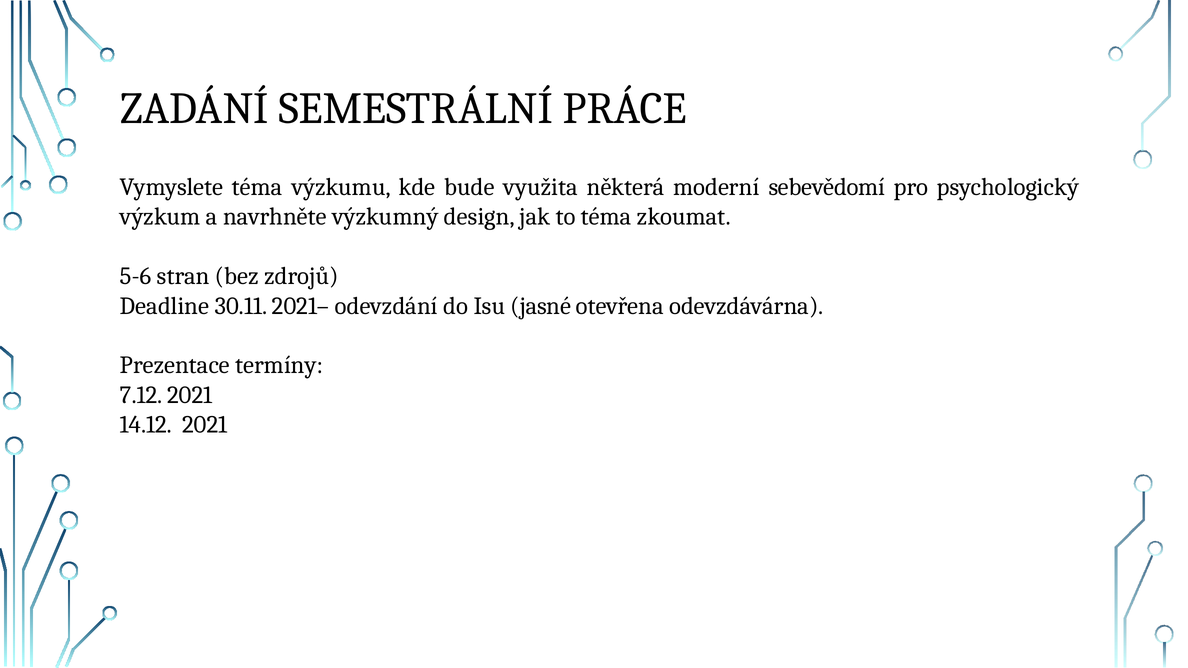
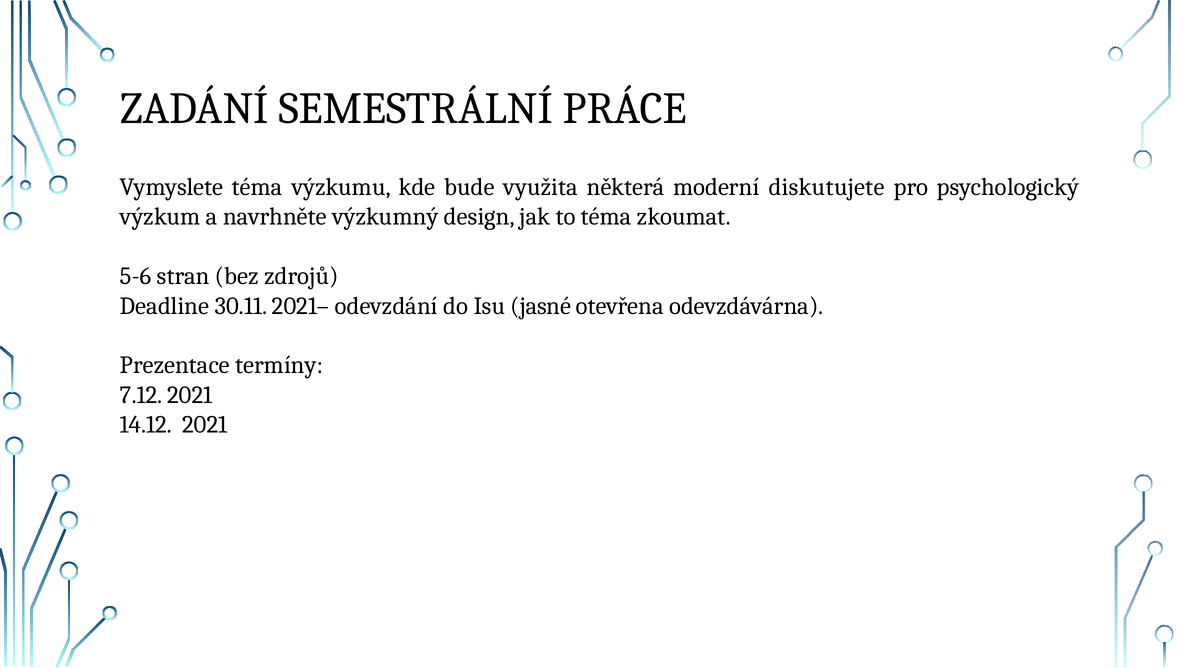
sebevědomí: sebevědomí -> diskutujete (827, 187)
